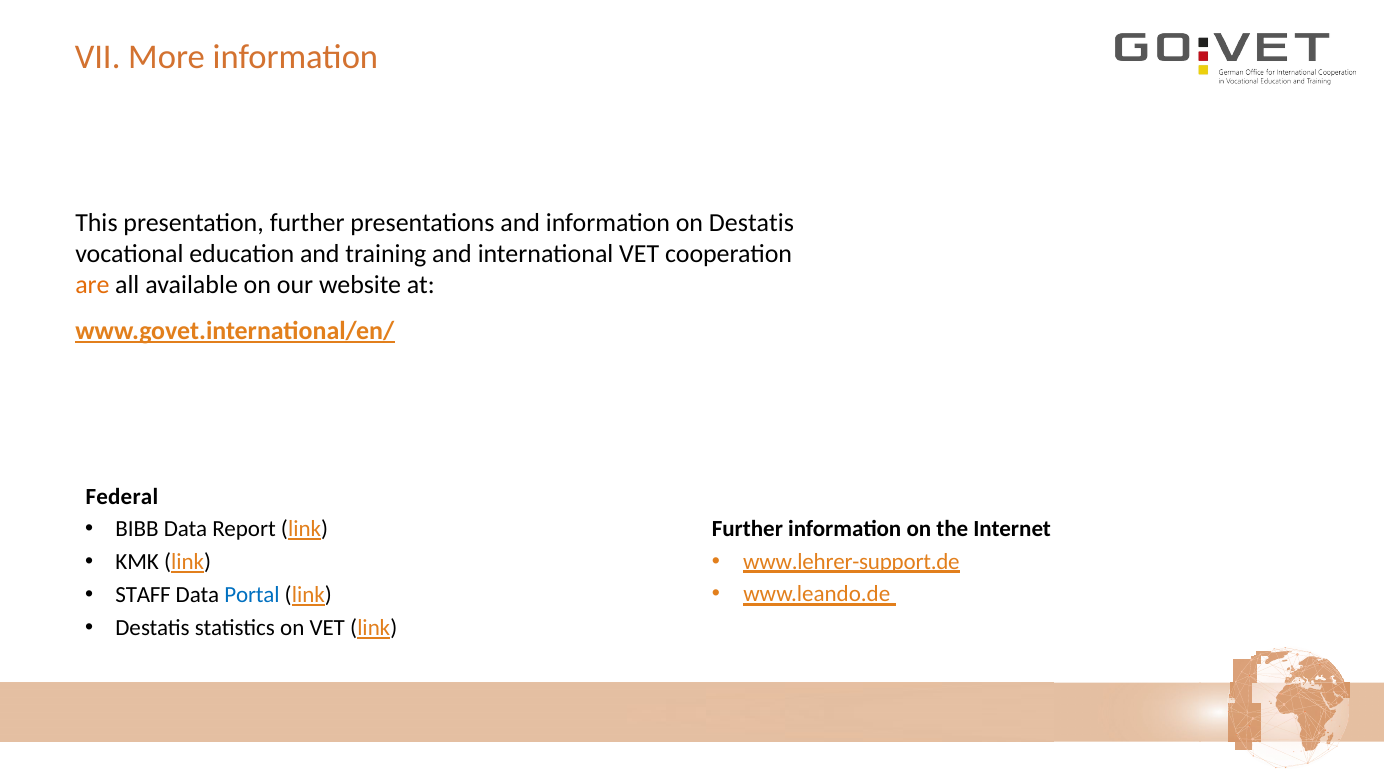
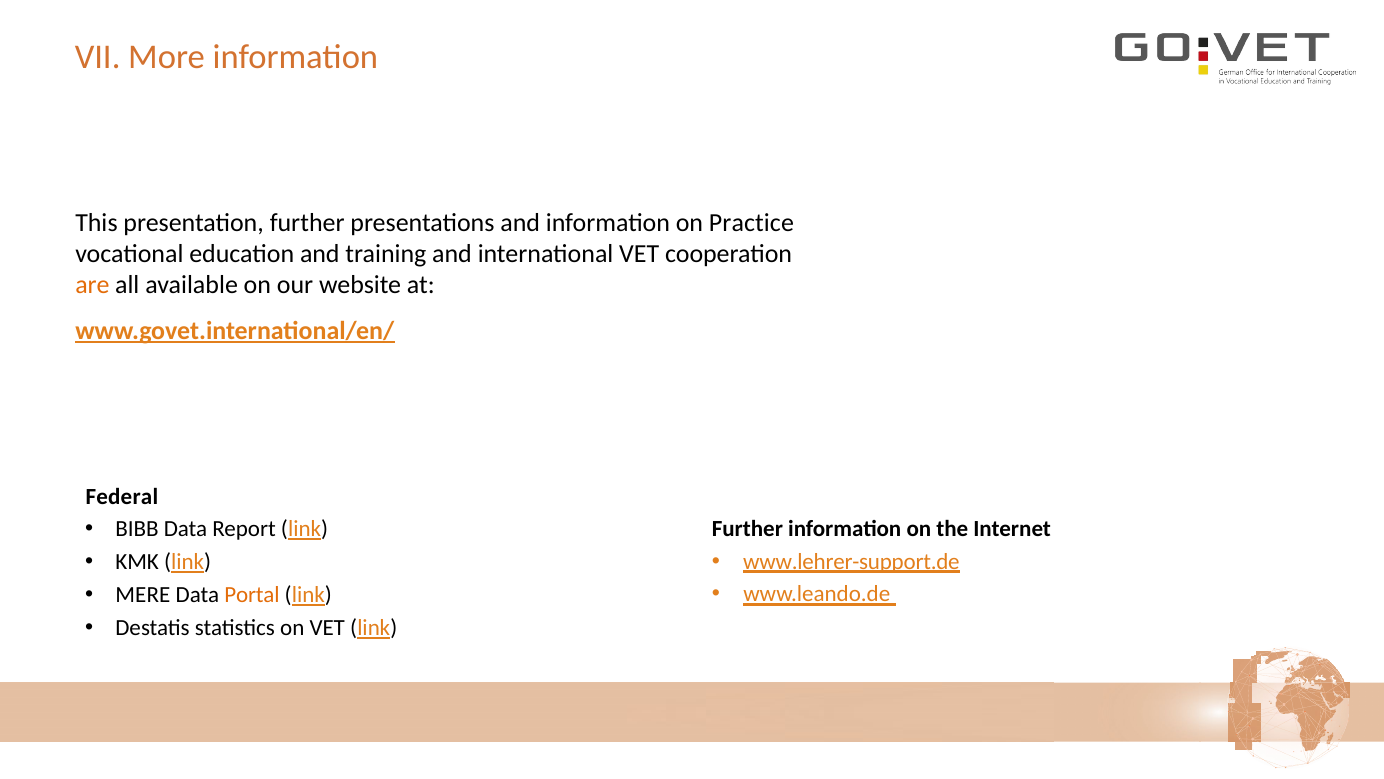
on Destatis: Destatis -> Practice (751, 223)
STAFF: STAFF -> MERE (143, 594)
Portal colour: blue -> orange (252, 594)
